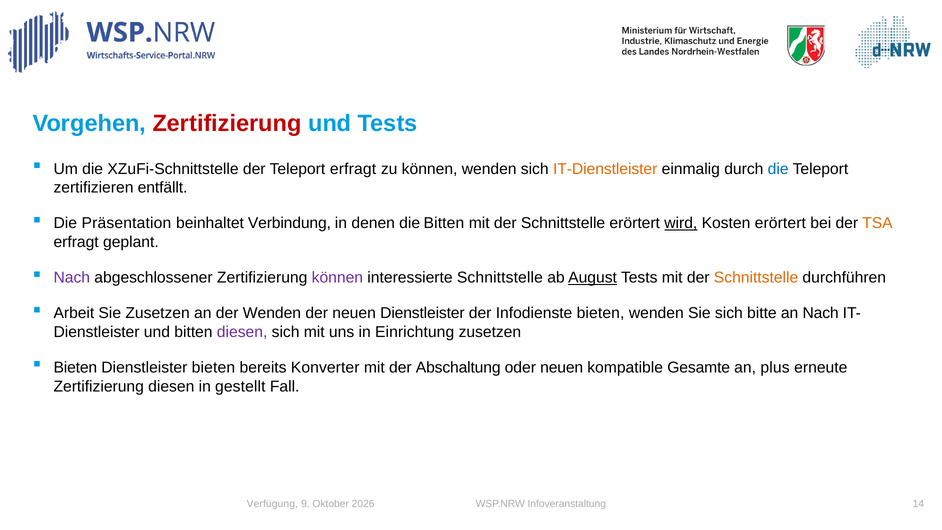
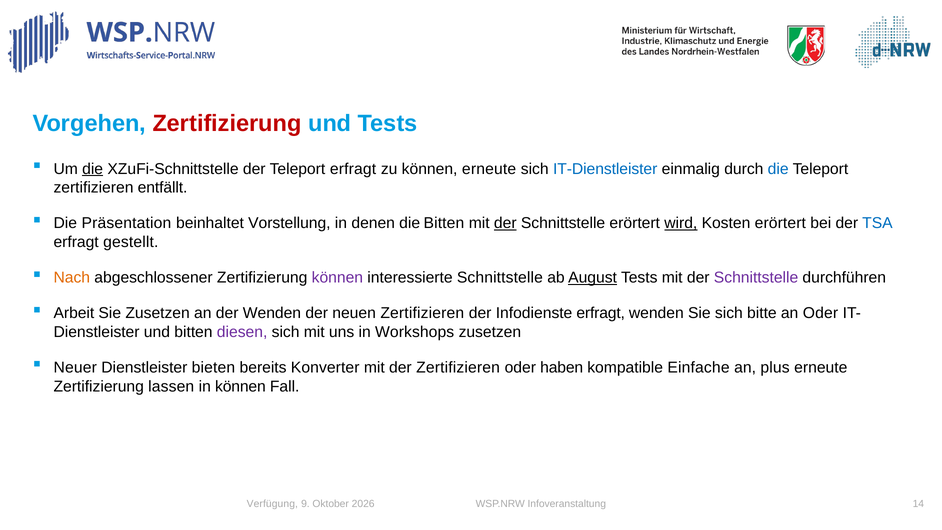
die underline: none -> present (93, 169)
können wenden: wenden -> erneute (489, 169)
IT-Dienstleister colour: orange -> blue (605, 169)
Verbindung: Verbindung -> Vorstellung (289, 223)
der underline: none -> present (505, 223)
TSA colour: orange -> blue (877, 223)
geplant: geplant -> gestellt (131, 242)
Nach colour: purple -> orange (72, 278)
Schnittstelle colour: orange -> purple (756, 278)
neuen Dienstleister: Dienstleister -> Zertifizieren (422, 313)
Infodienste bieten: bieten -> erfragt (601, 313)
an Nach: Nach -> Oder (820, 313)
Einrichtung: Einrichtung -> Workshops (415, 332)
Bieten: Bieten -> Neuer (75, 367)
der Abschaltung: Abschaltung -> Zertifizieren (458, 367)
oder neuen: neuen -> haben (562, 367)
Gesamte: Gesamte -> Einfache (699, 367)
Zertifizierung diesen: diesen -> lassen (171, 386)
in gestellt: gestellt -> können (240, 386)
